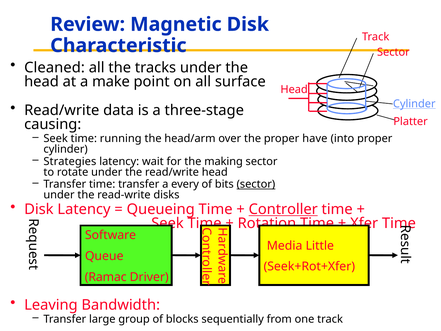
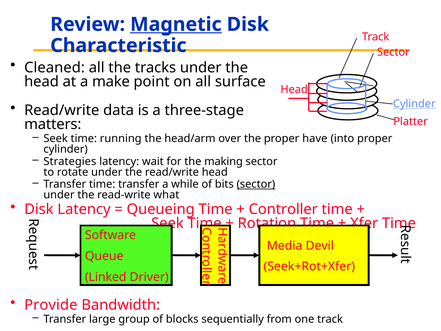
Magnetic underline: none -> present (176, 24)
causing: causing -> matters (53, 124)
every: every -> while (185, 184)
disks: disks -> what (166, 195)
Controller underline: present -> none (283, 209)
Little: Little -> Devil (320, 246)
Ramac: Ramac -> Linked (106, 277)
Leaving: Leaving -> Provide (51, 305)
